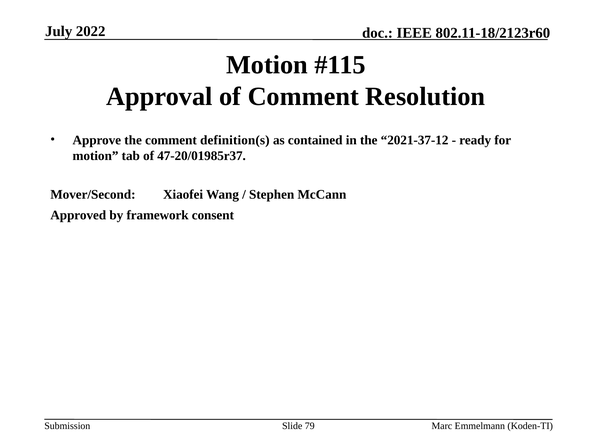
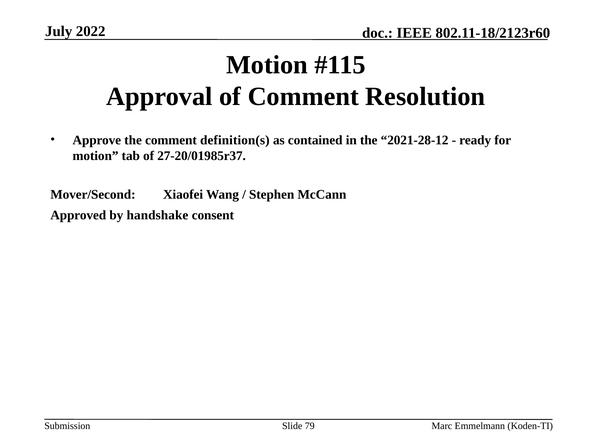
2021-37-12: 2021-37-12 -> 2021-28-12 (415, 140)
47-20/01985r37: 47-20/01985r37 -> 27-20/01985r37 (202, 156)
framework: framework -> handshake (157, 215)
